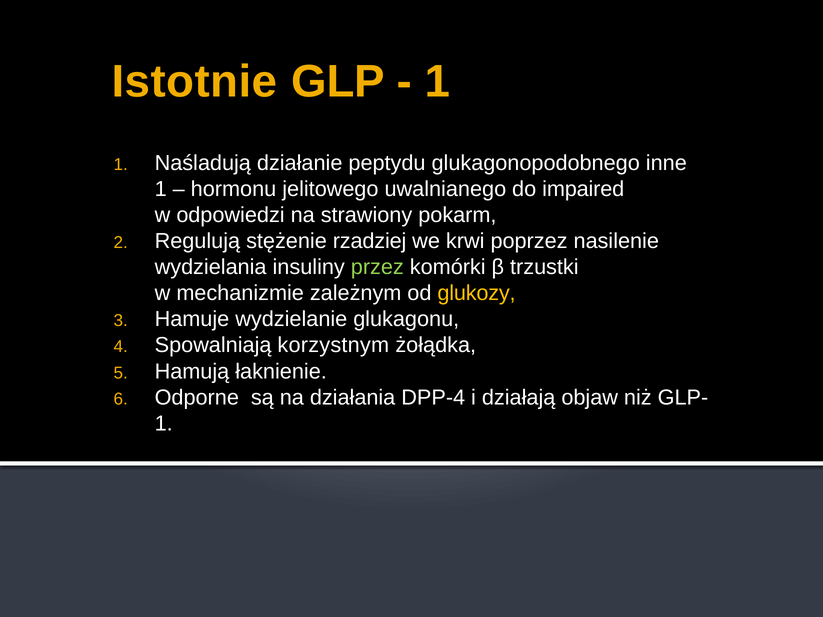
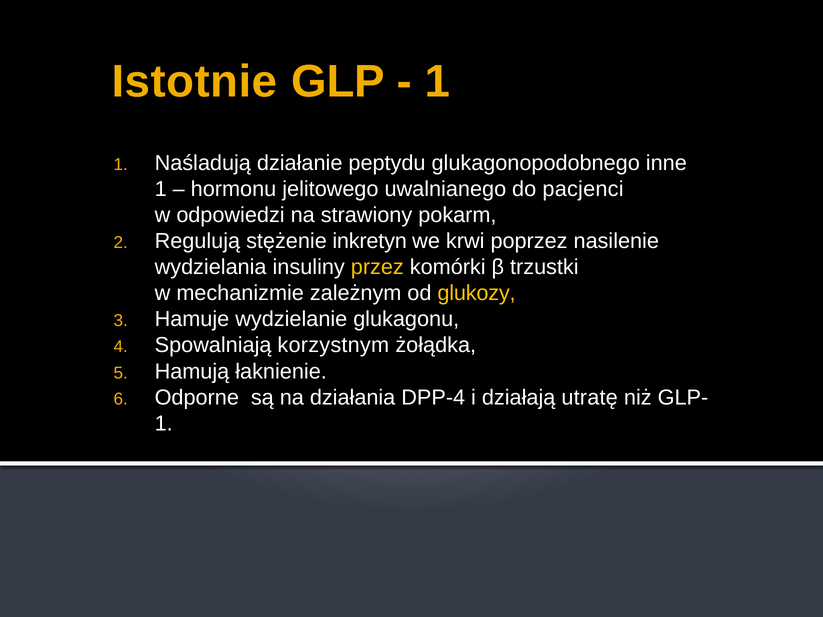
impaired: impaired -> pacjenci (583, 189)
rzadziej: rzadziej -> inkretyn (370, 241)
przez colour: light green -> yellow (377, 267)
objaw: objaw -> utratę (590, 398)
